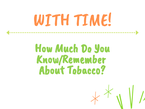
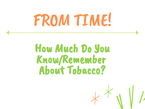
WITH: WITH -> FROM (52, 20)
